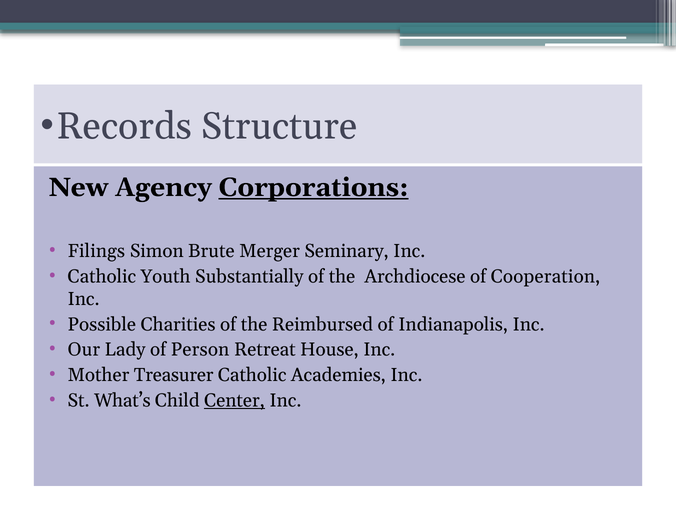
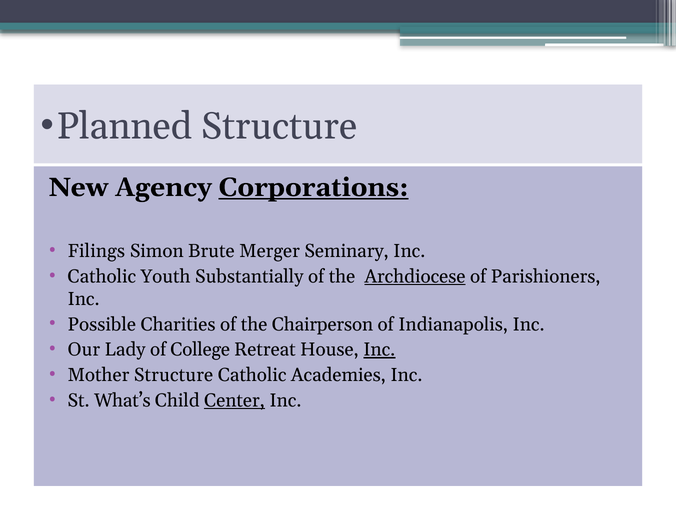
Records: Records -> Planned (124, 127)
Archdiocese underline: none -> present (415, 276)
Cooperation: Cooperation -> Parishioners (546, 276)
Reimbursed: Reimbursed -> Chairperson (323, 324)
Person: Person -> College (200, 350)
Inc underline: none -> present (379, 350)
Mother Treasurer: Treasurer -> Structure (174, 375)
